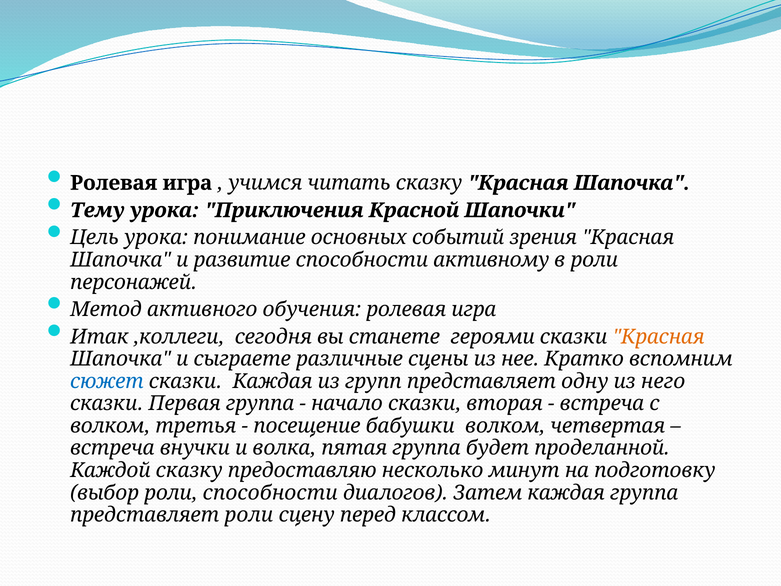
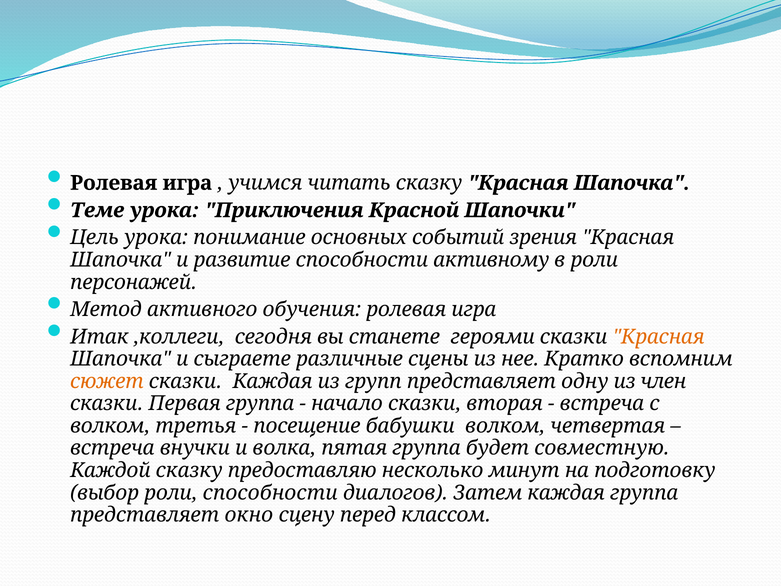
Тему: Тему -> Теме (97, 210)
сюжет colour: blue -> orange (107, 381)
него: него -> член (663, 381)
проделанной: проделанной -> совместную (602, 448)
представляет роли: роли -> окно (249, 515)
